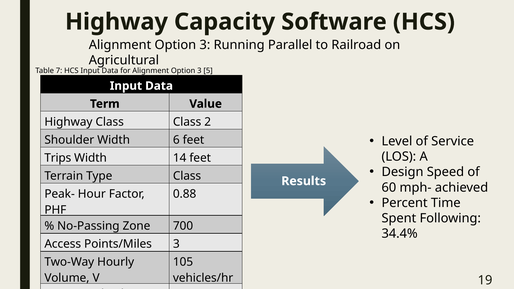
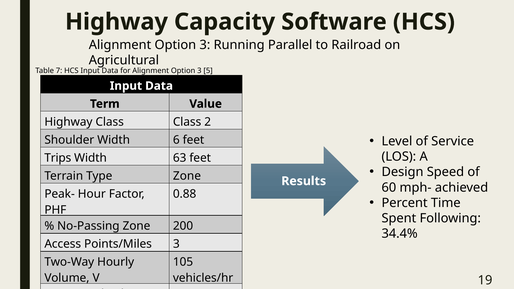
14: 14 -> 63 (180, 158)
Type Class: Class -> Zone (187, 176)
700: 700 -> 200 (183, 226)
